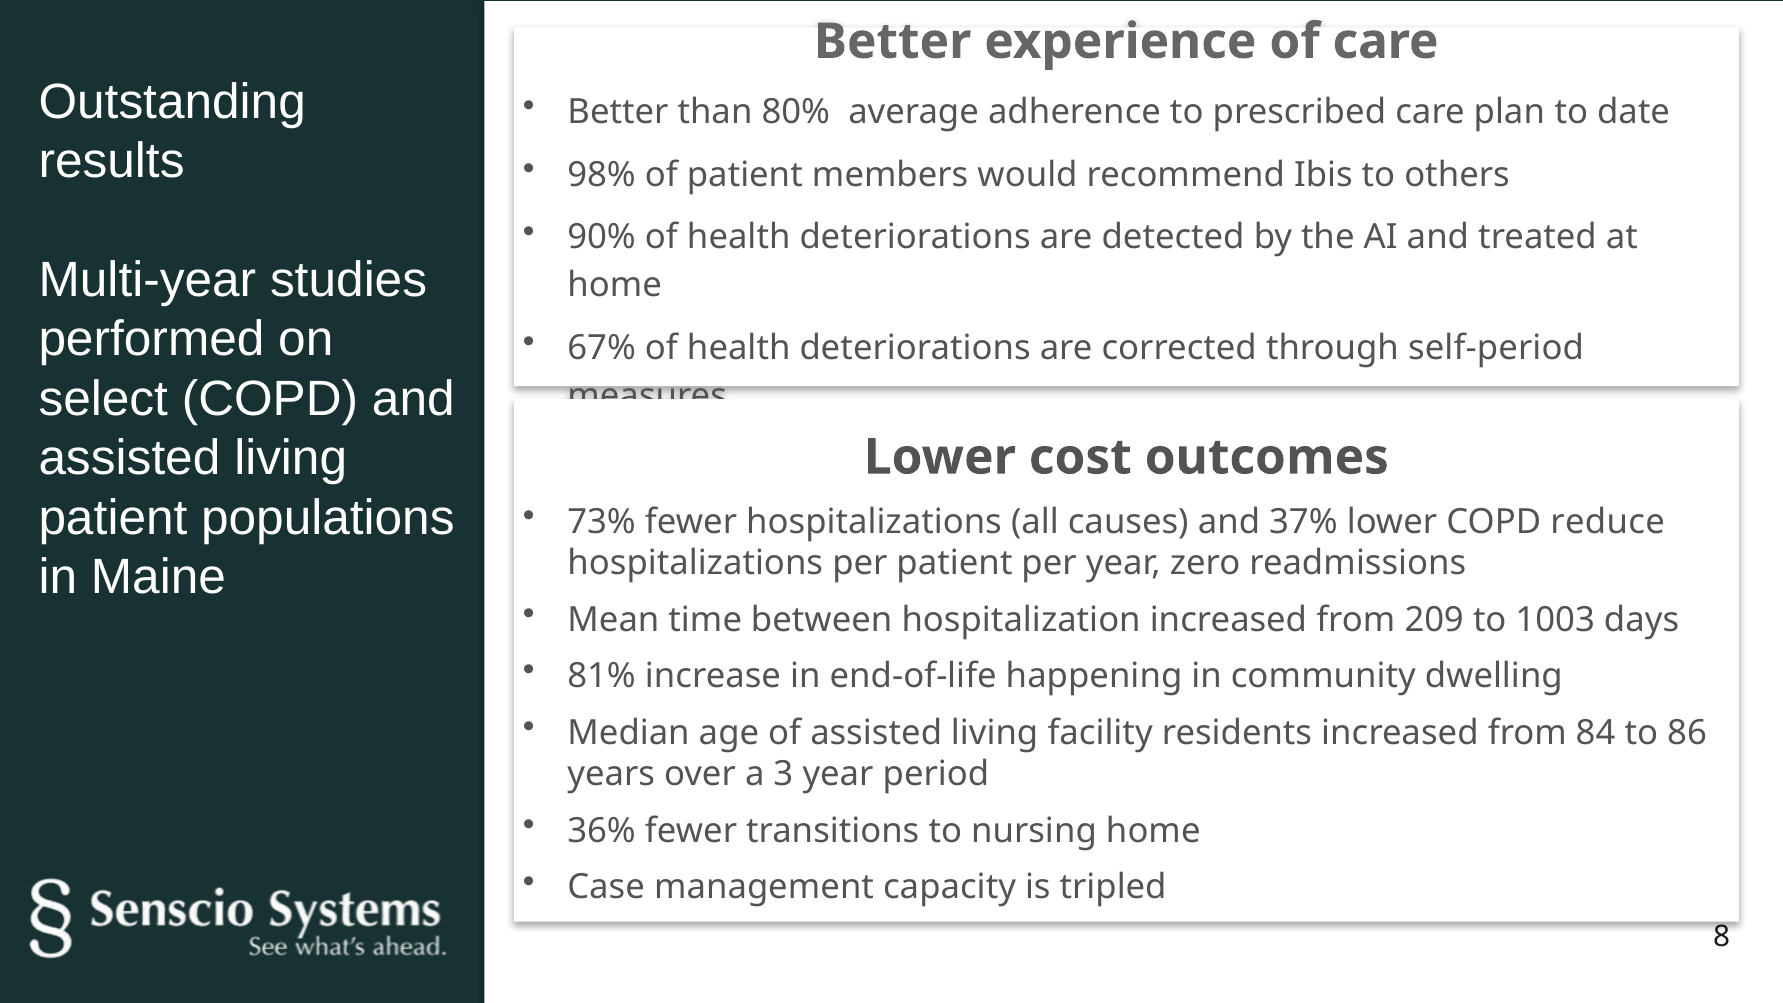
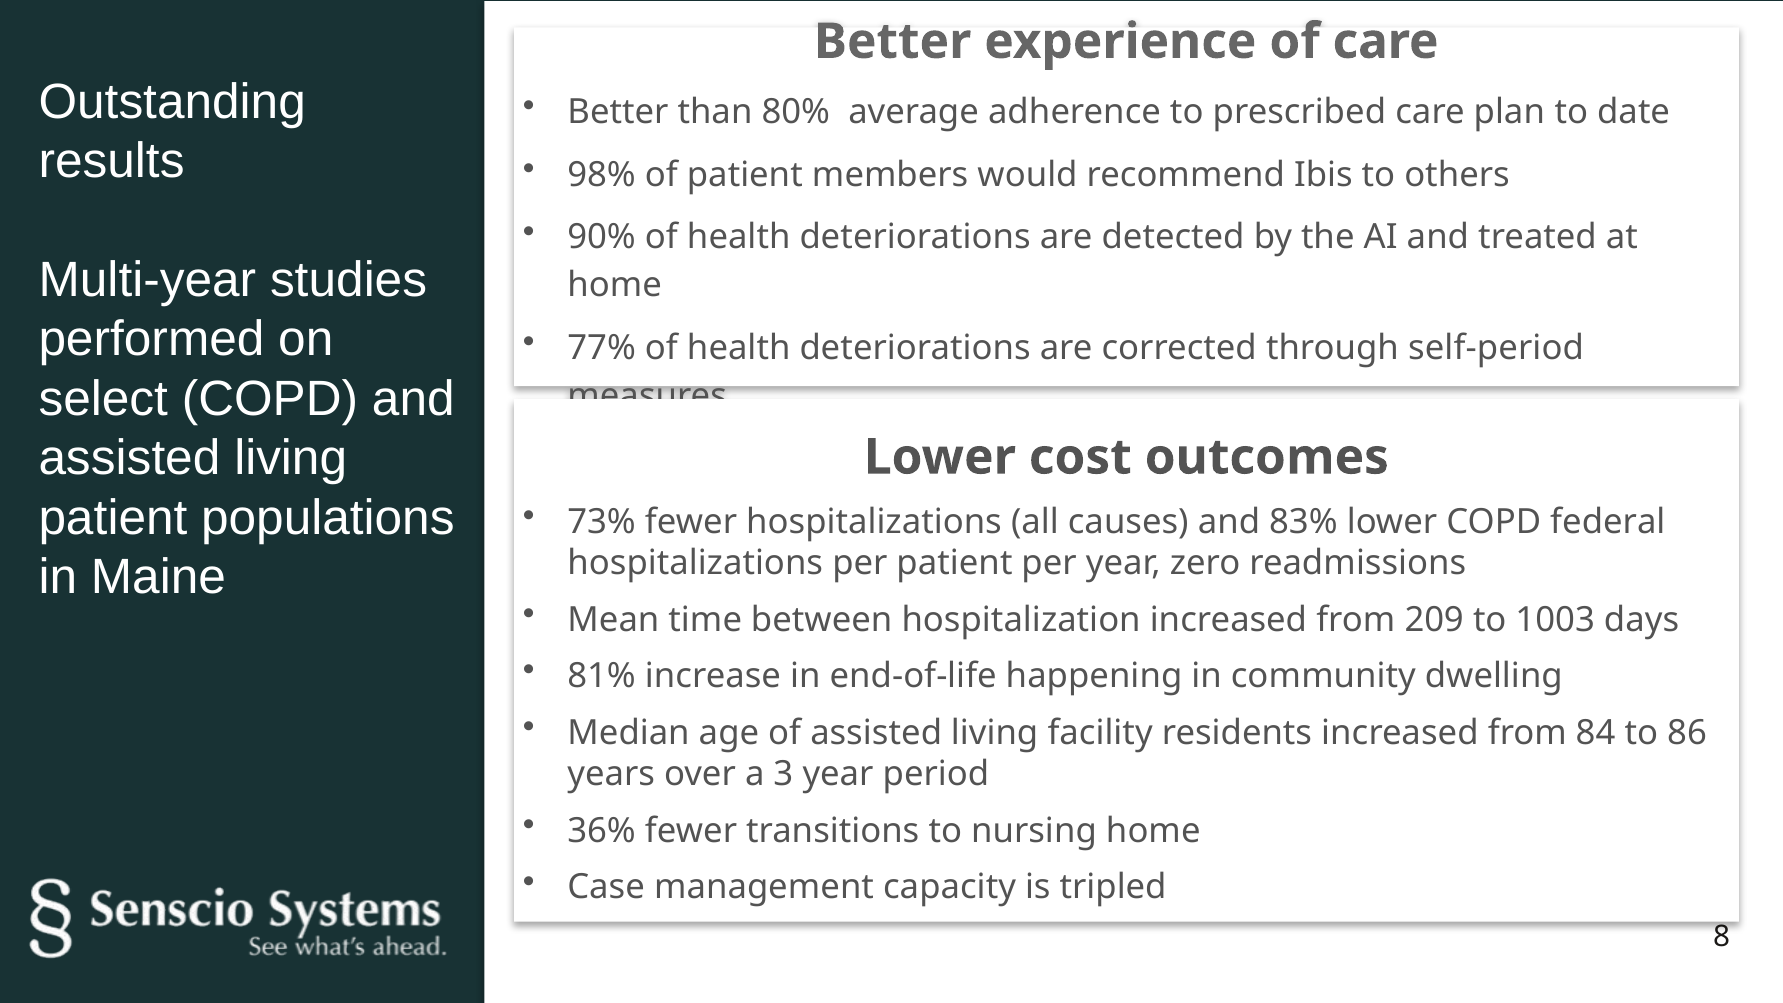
67%: 67% -> 77% (602, 348)
37%: 37% -> 83% (1303, 522)
reduce: reduce -> federal (1608, 522)
